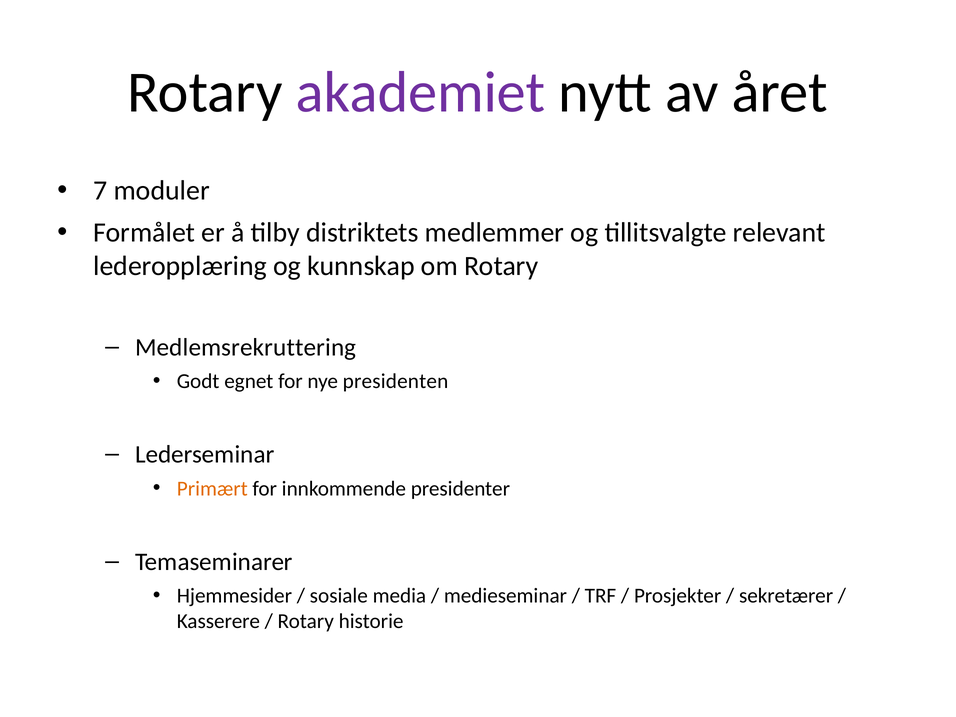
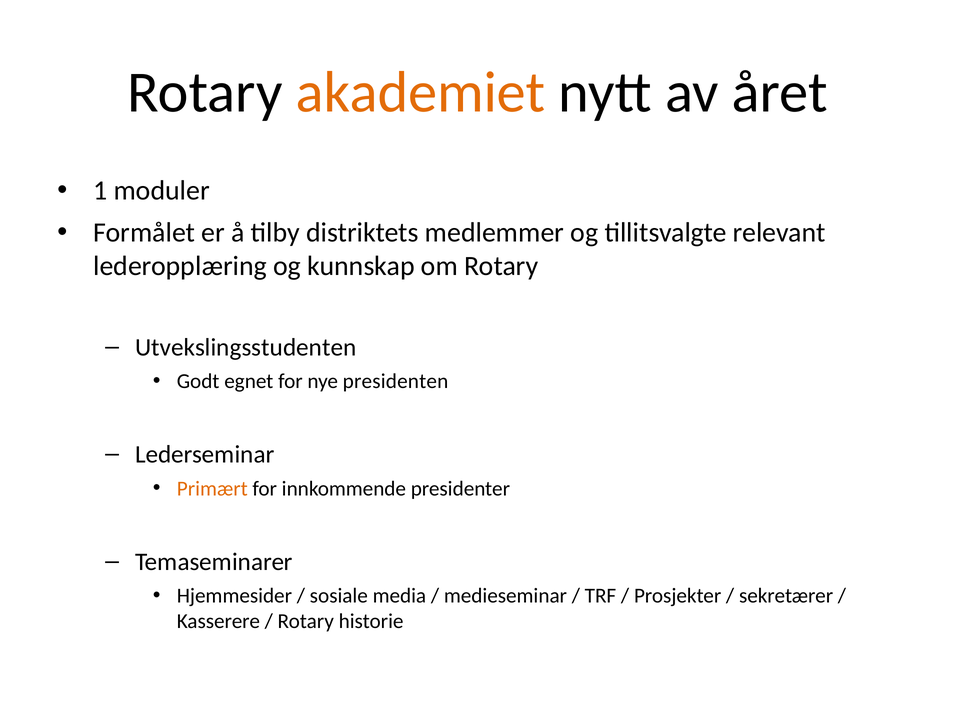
akademiet colour: purple -> orange (421, 93)
7: 7 -> 1 (100, 191)
Medlemsrekruttering: Medlemsrekruttering -> Utvekslingsstudenten (246, 347)
